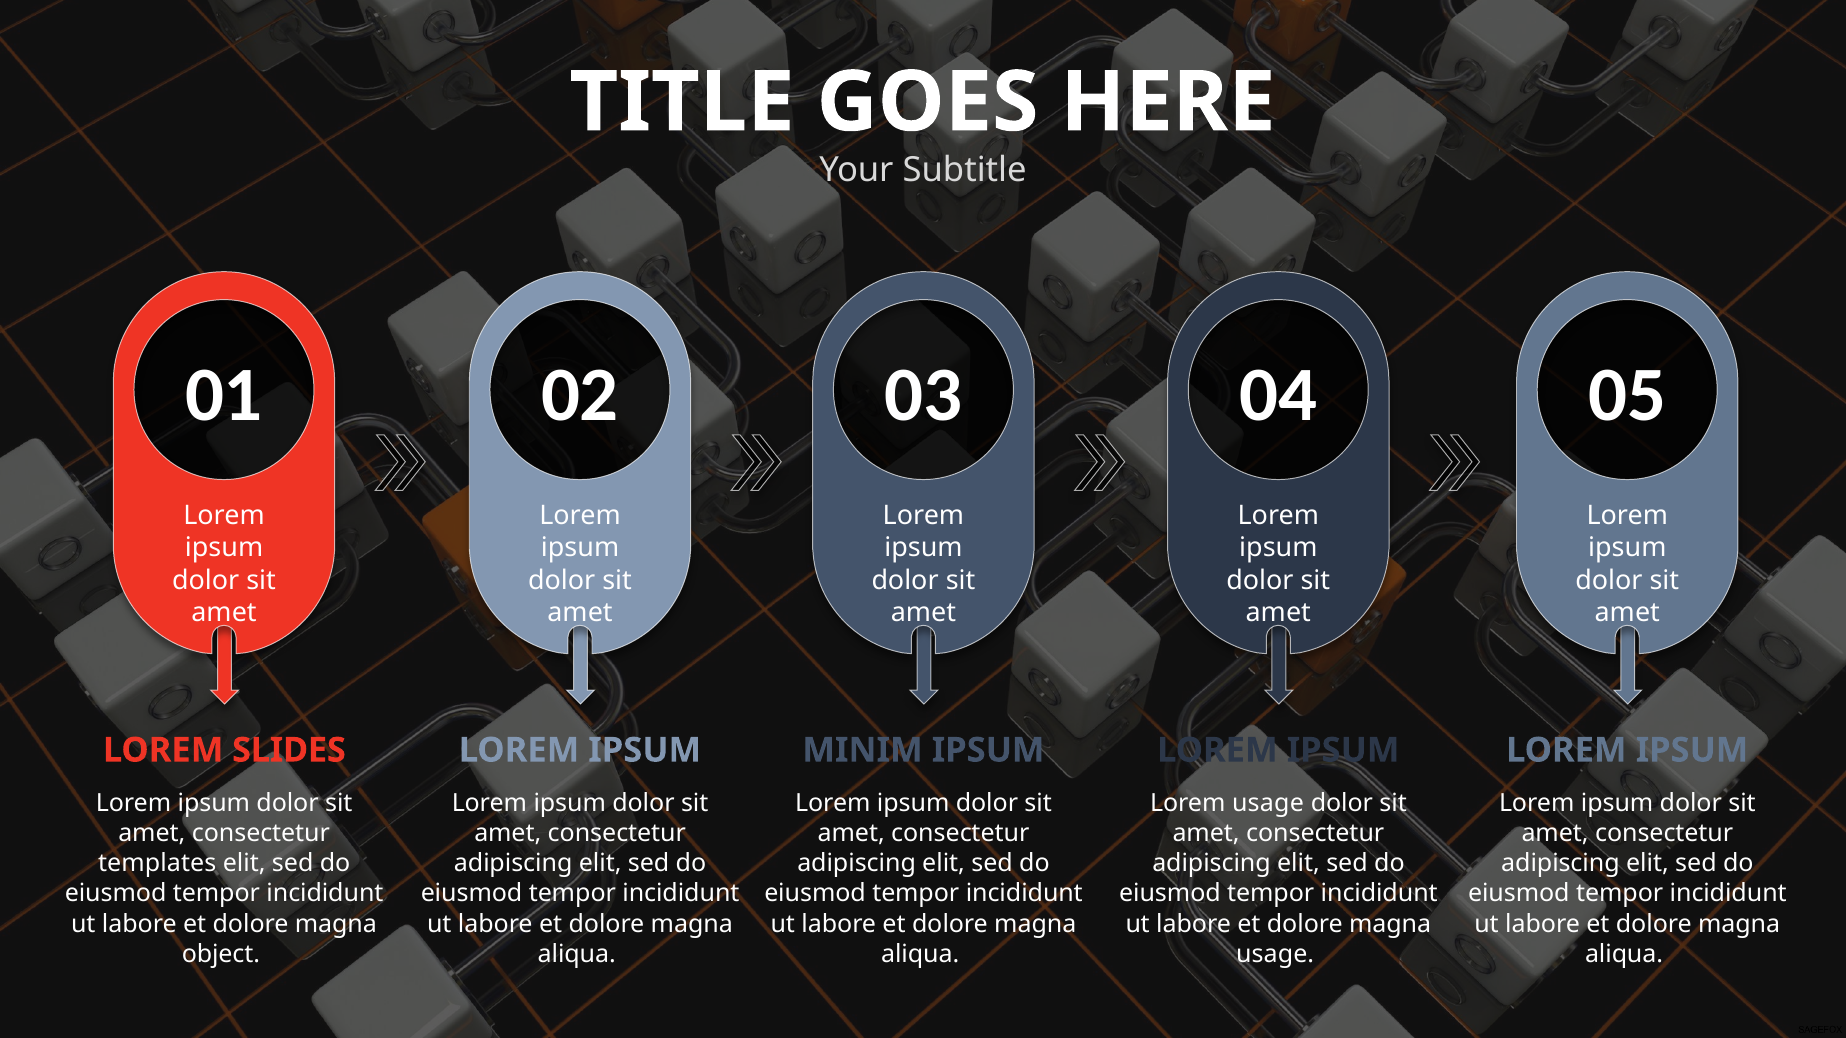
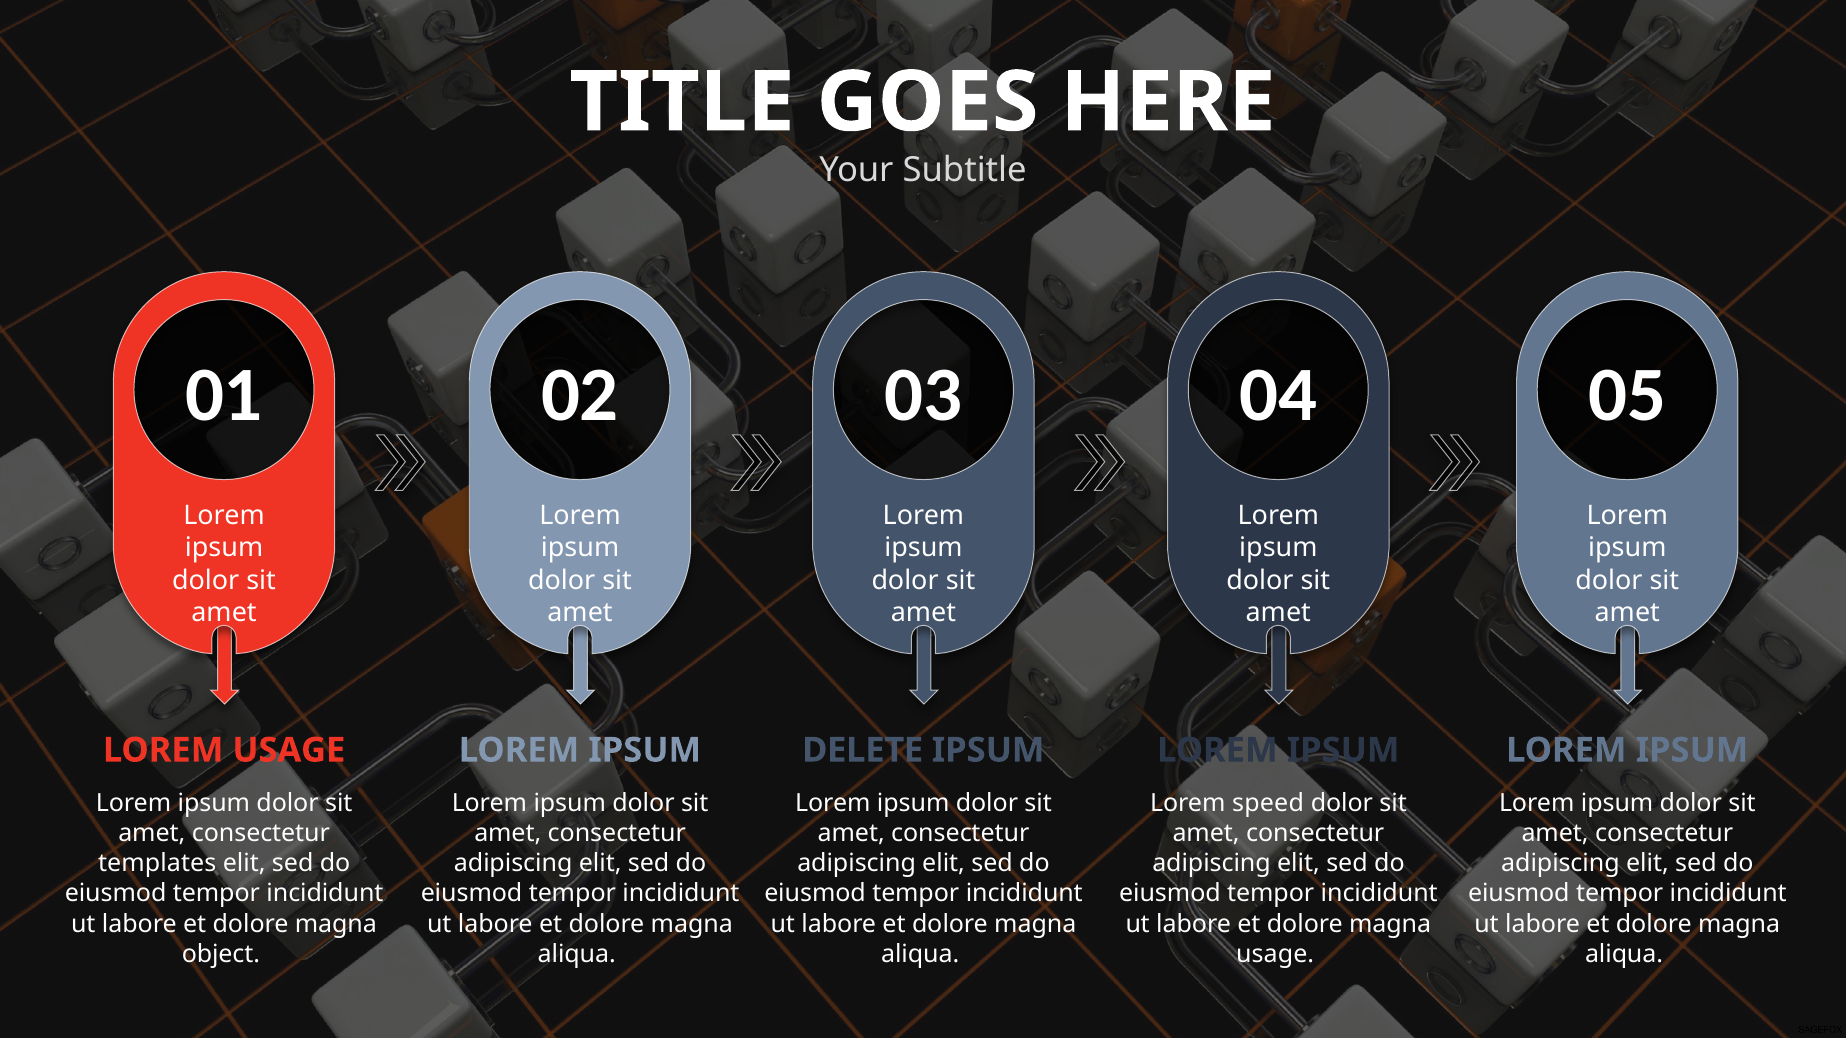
LOREM SLIDES: SLIDES -> USAGE (289, 750)
MINIM: MINIM -> DELETE (863, 750)
Lorem usage: usage -> speed (1268, 804)
